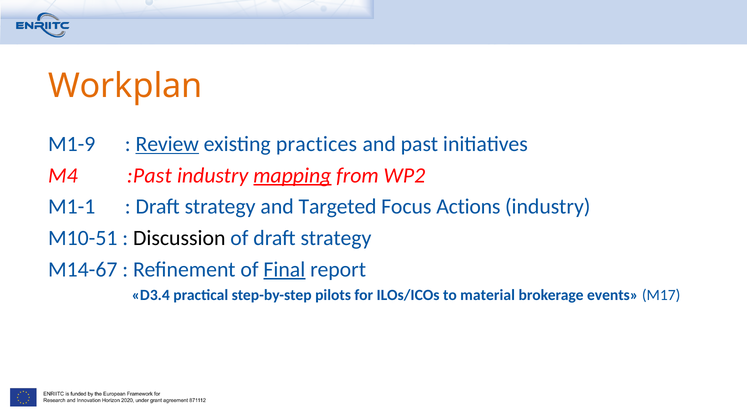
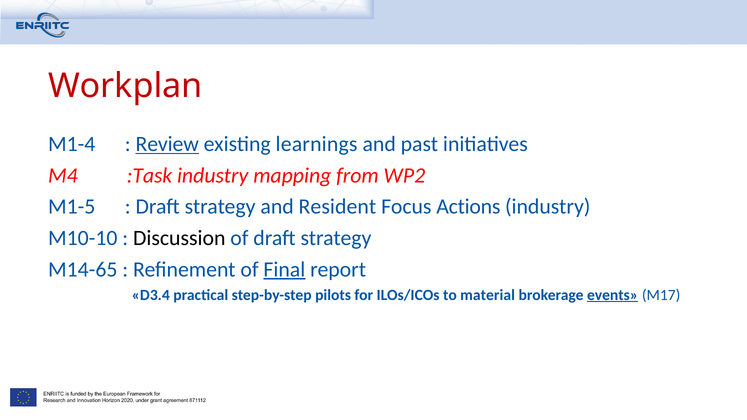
Workplan colour: orange -> red (125, 86)
M1-9: M1-9 -> M1-4 (72, 144)
practices: practices -> learnings (317, 144)
:Past: :Past -> :Task (150, 176)
mapping underline: present -> none (292, 176)
M1-1: M1-1 -> M1-5 (72, 207)
Targeted: Targeted -> Resident (337, 207)
M10-51: M10-51 -> M10-10 (83, 238)
M14-67: M14-67 -> M14-65 (83, 270)
events underline: none -> present (613, 295)
